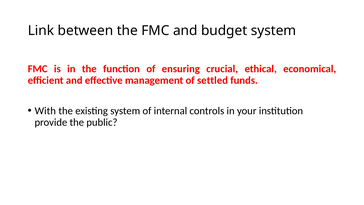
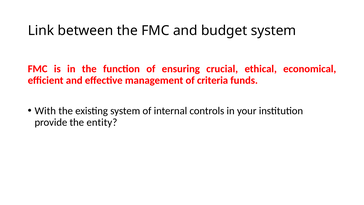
settled: settled -> criteria (213, 80)
public: public -> entity (102, 122)
